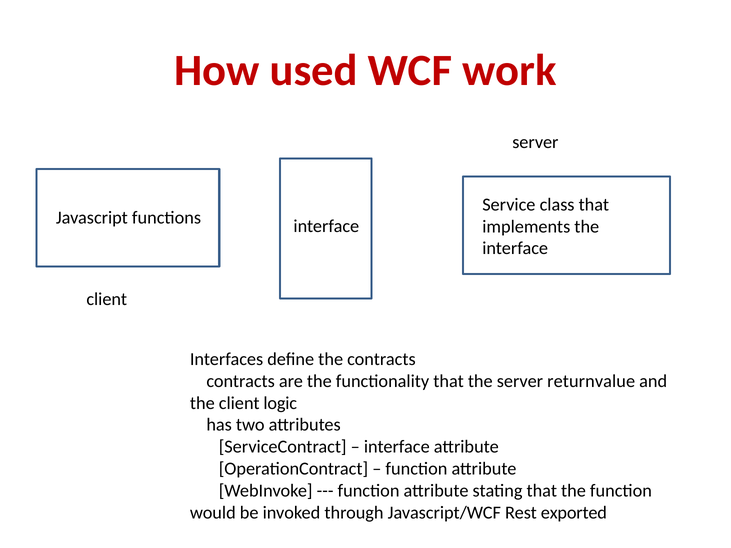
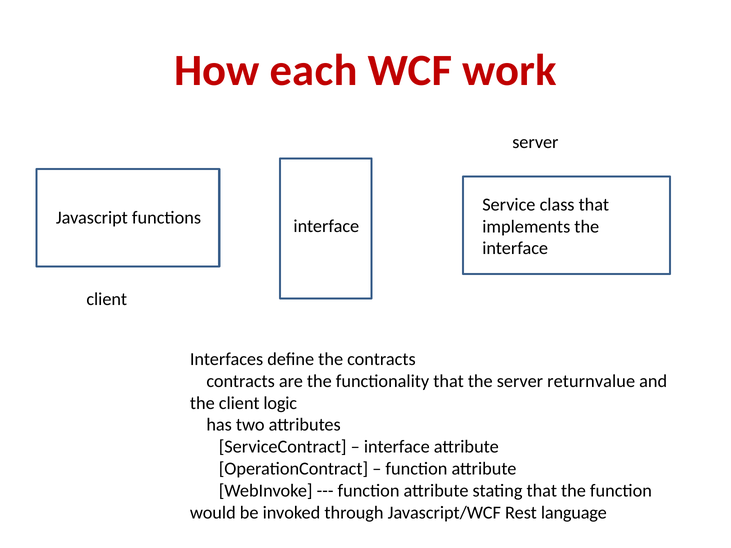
used: used -> each (314, 71)
exported: exported -> language (574, 513)
